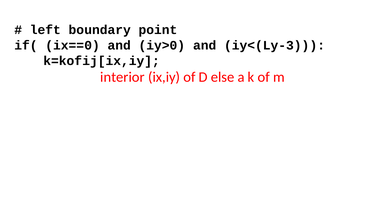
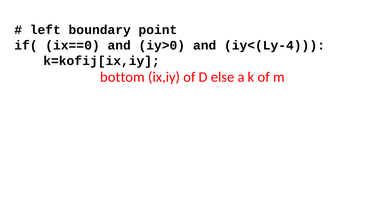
iy<(Ly-3: iy<(Ly-3 -> iy<(Ly-4 (275, 45)
interior: interior -> bottom (122, 77)
